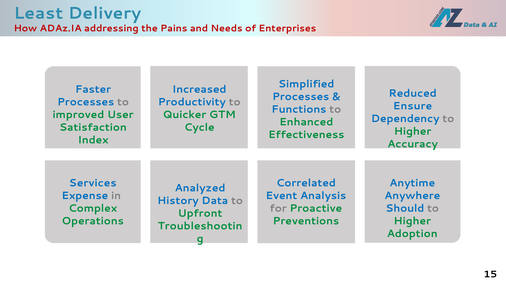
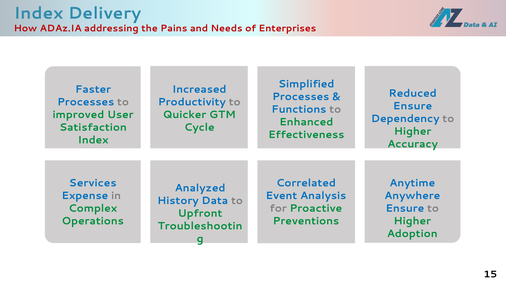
Least: Least -> Index (39, 13)
Should: Should -> Ensure (405, 208)
